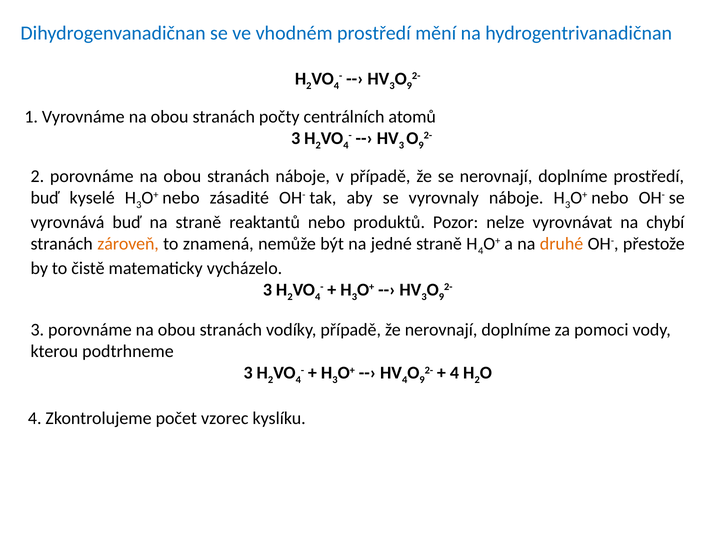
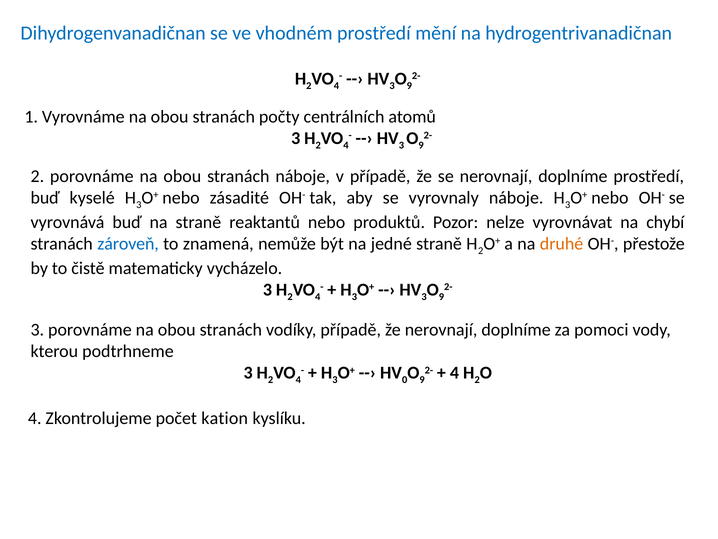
zároveň colour: orange -> blue (128, 244)
4: 4 -> 2 (481, 251)
4: 4 -> 0 (405, 380)
vzorec: vzorec -> kation (225, 418)
